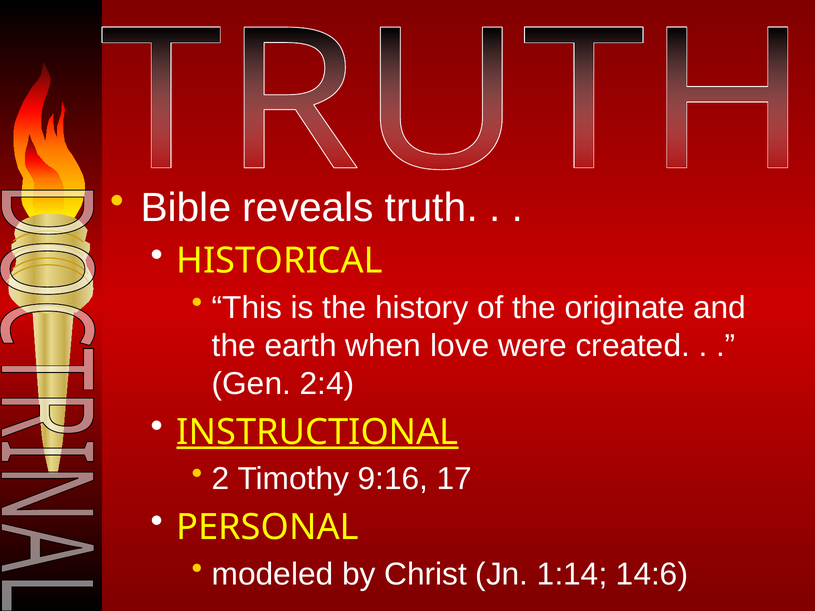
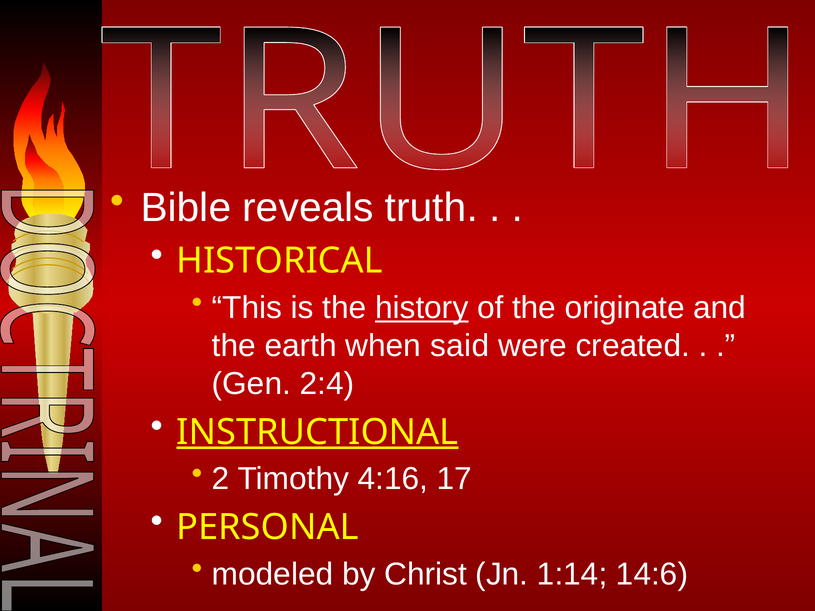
history underline: none -> present (422, 308)
love: love -> said (460, 346)
9:16: 9:16 -> 4:16 (393, 479)
